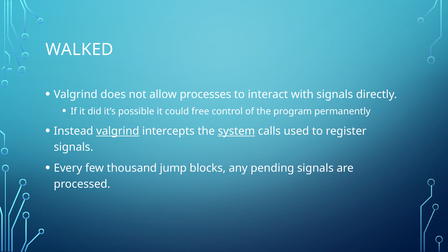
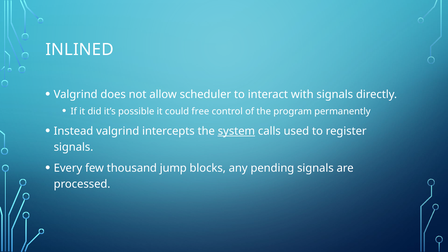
WALKED: WALKED -> INLINED (80, 50)
processes: processes -> scheduler (205, 95)
valgrind underline: present -> none (118, 131)
